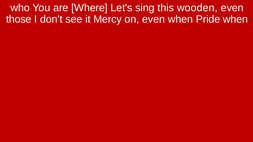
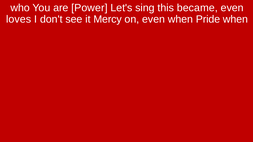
Where: Where -> Power (89, 8)
wooden: wooden -> became (197, 8)
those: those -> loves (19, 19)
